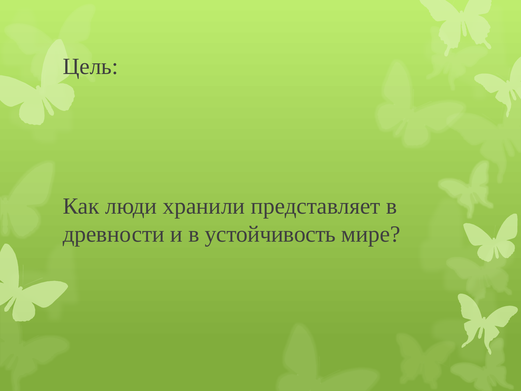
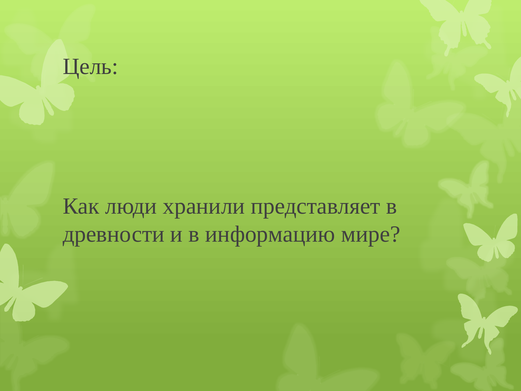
устойчивость: устойчивость -> информацию (270, 234)
